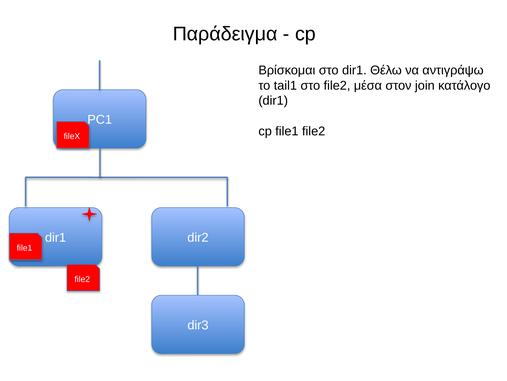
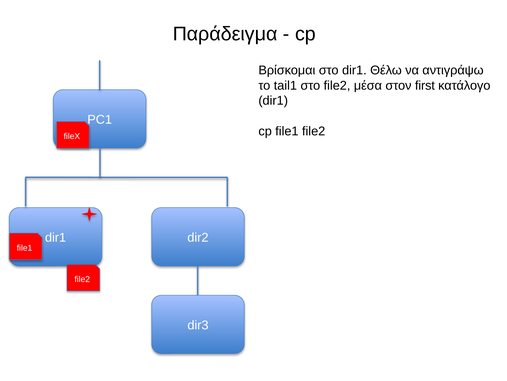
join: join -> first (425, 85)
